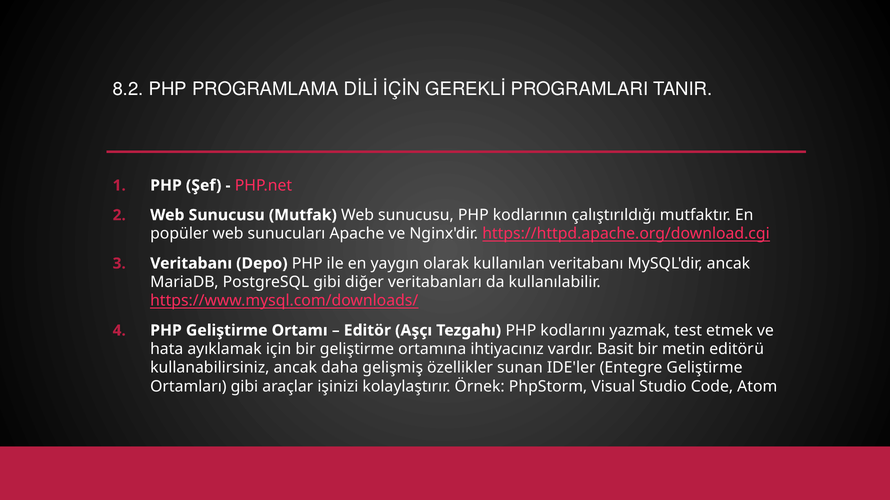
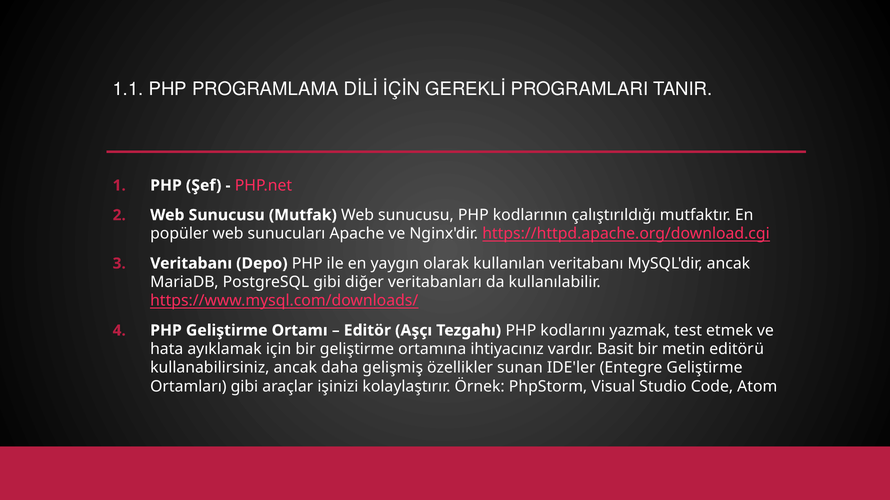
8.2: 8.2 -> 1.1 (128, 89)
